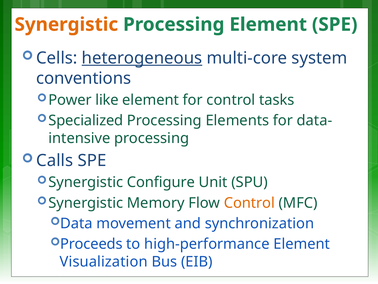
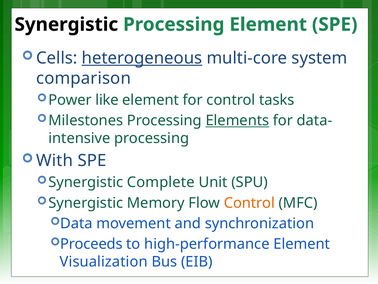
Synergistic colour: orange -> black (66, 24)
conventions: conventions -> comparison (83, 78)
Specialized: Specialized -> Milestones (86, 120)
Elements underline: none -> present (237, 120)
Calls: Calls -> With (55, 160)
Configure: Configure -> Complete (161, 182)
